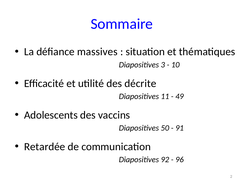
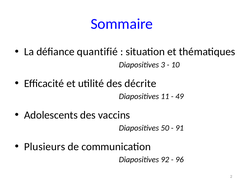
massives: massives -> quantifié (97, 52)
Retardée: Retardée -> Plusieurs (45, 147)
